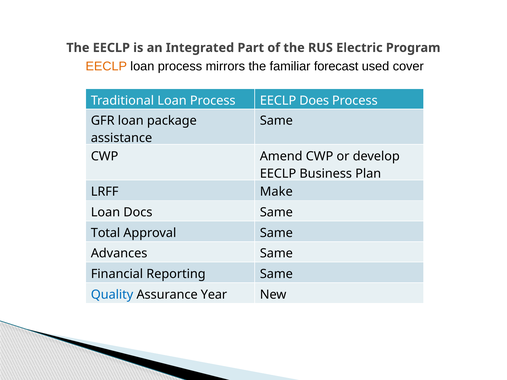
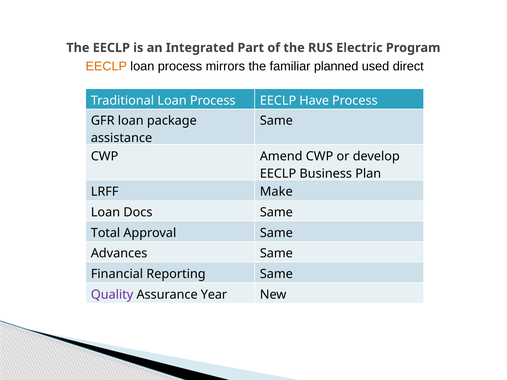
forecast: forecast -> planned (336, 66)
cover: cover -> direct (408, 66)
Does: Does -> Have (314, 101)
Quality colour: blue -> purple (112, 295)
